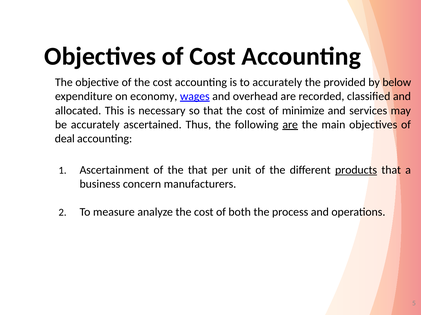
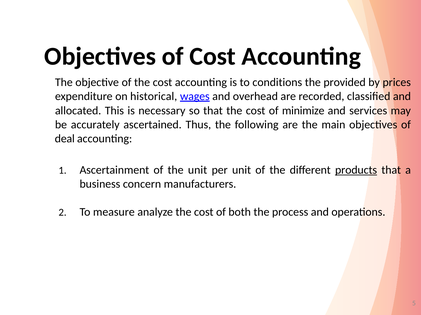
to accurately: accurately -> conditions (277, 82)
below: below -> prices (397, 82)
economy: economy -> historical (154, 96)
are underline: present -> none (290, 125)
the that: that -> unit (198, 170)
